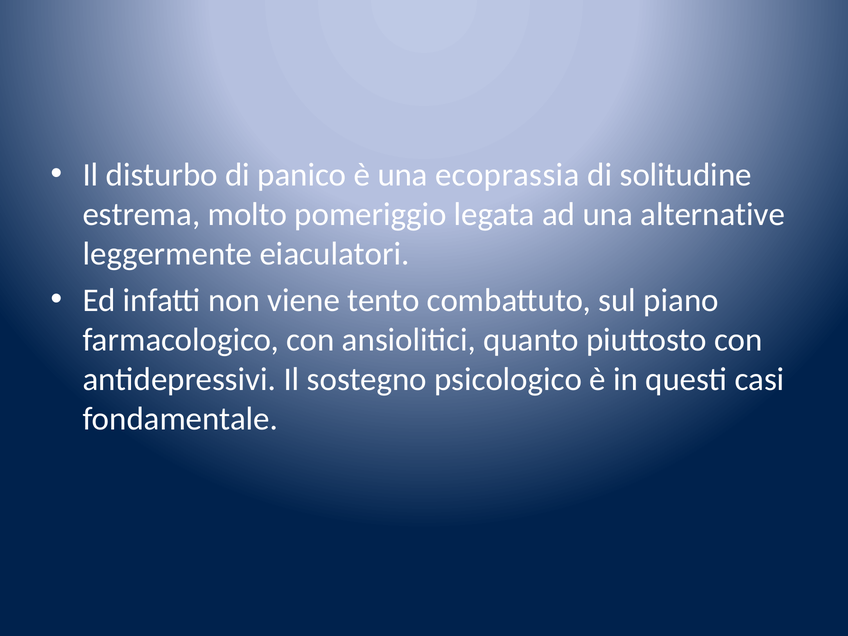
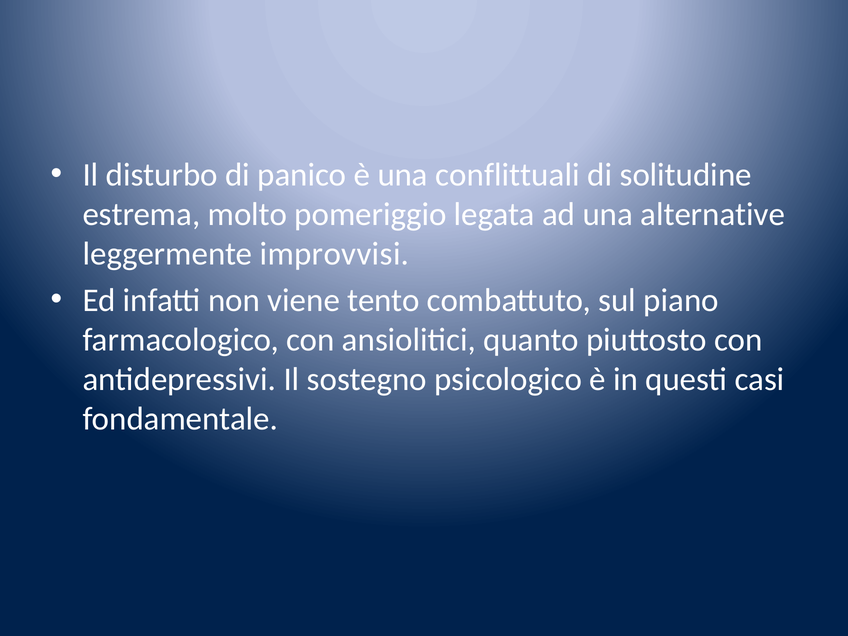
ecoprassia: ecoprassia -> conflittuali (508, 175)
eiaculatori: eiaculatori -> improvvisi (334, 254)
